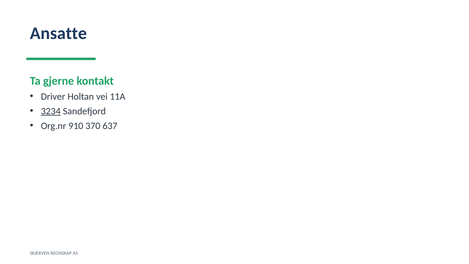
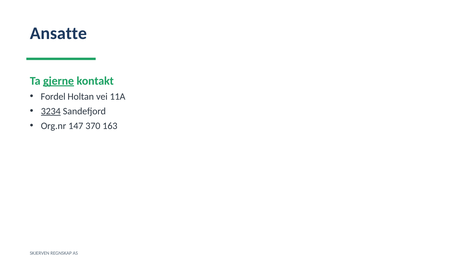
gjerne underline: none -> present (59, 81)
Driver: Driver -> Fordel (53, 96)
910: 910 -> 147 (76, 126)
637: 637 -> 163 (110, 126)
